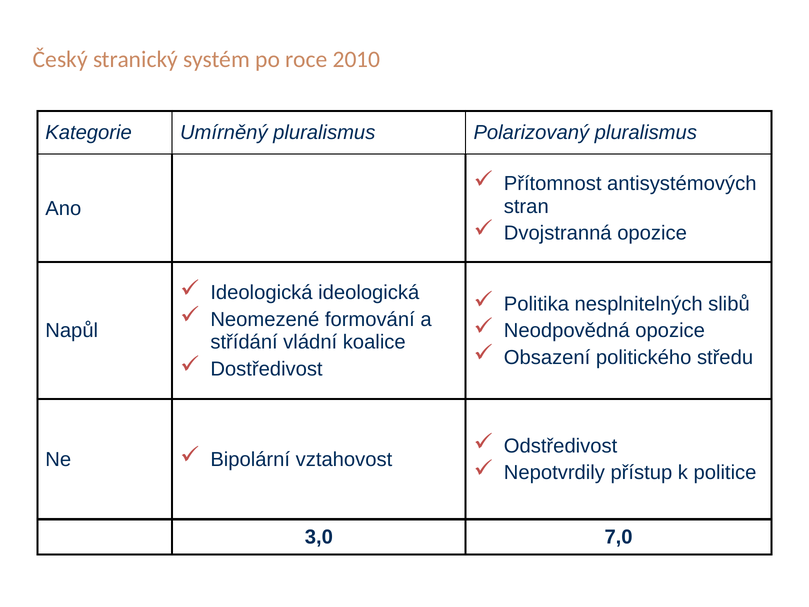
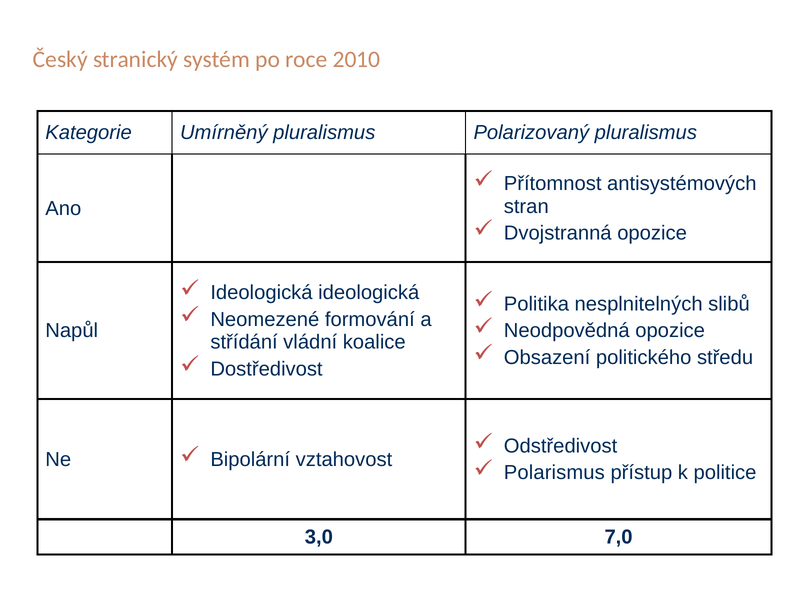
Nepotvrdily: Nepotvrdily -> Polarismus (554, 473)
